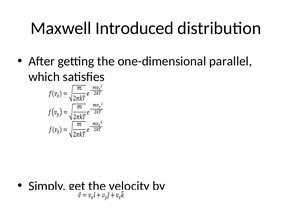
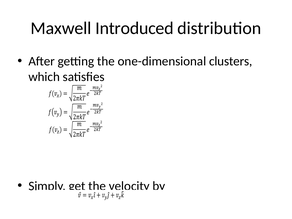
parallel: parallel -> clusters (231, 61)
